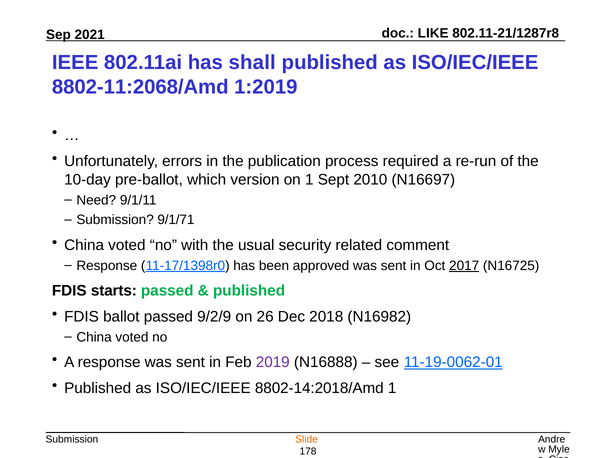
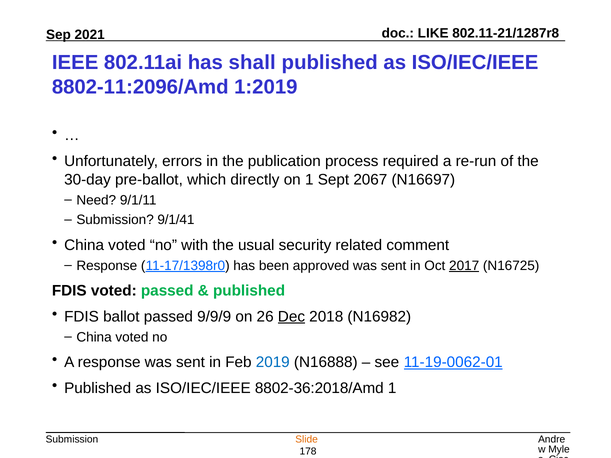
8802-11:2068/Amd: 8802-11:2068/Amd -> 8802-11:2096/Amd (140, 87)
10-day: 10-day -> 30-day (87, 180)
version: version -> directly (255, 180)
2010: 2010 -> 2067 (370, 180)
9/1/71: 9/1/71 -> 9/1/41 (176, 220)
FDIS starts: starts -> voted (114, 291)
9/2/9: 9/2/9 -> 9/9/9 (214, 317)
Dec underline: none -> present (291, 317)
2019 colour: purple -> blue (273, 362)
8802-14:2018/Amd: 8802-14:2018/Amd -> 8802-36:2018/Amd (319, 388)
